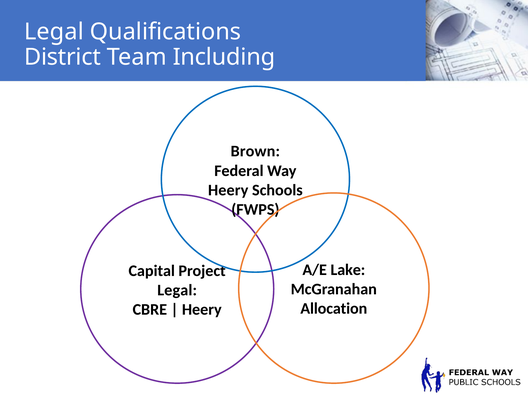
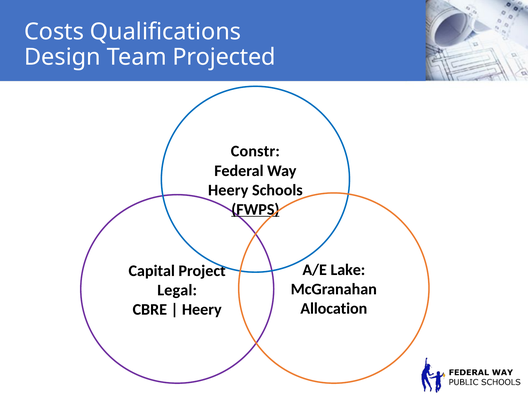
Legal: Legal -> Costs (54, 32)
District: District -> Design (62, 57)
Including: Including -> Projected (224, 57)
Brown: Brown -> Constr (255, 151)
FWPS underline: none -> present (255, 209)
